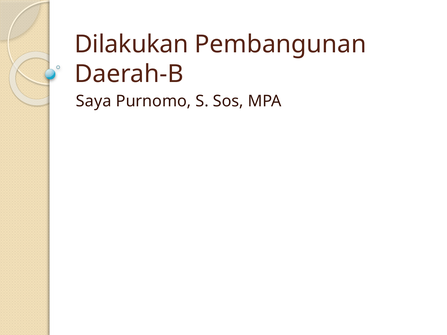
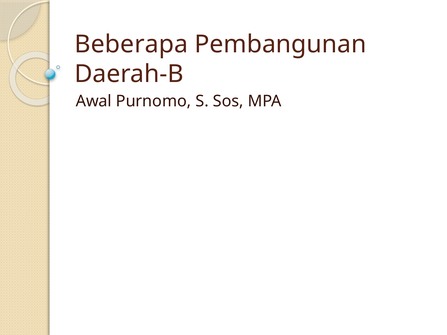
Dilakukan: Dilakukan -> Beberapa (131, 44)
Saya: Saya -> Awal (94, 101)
